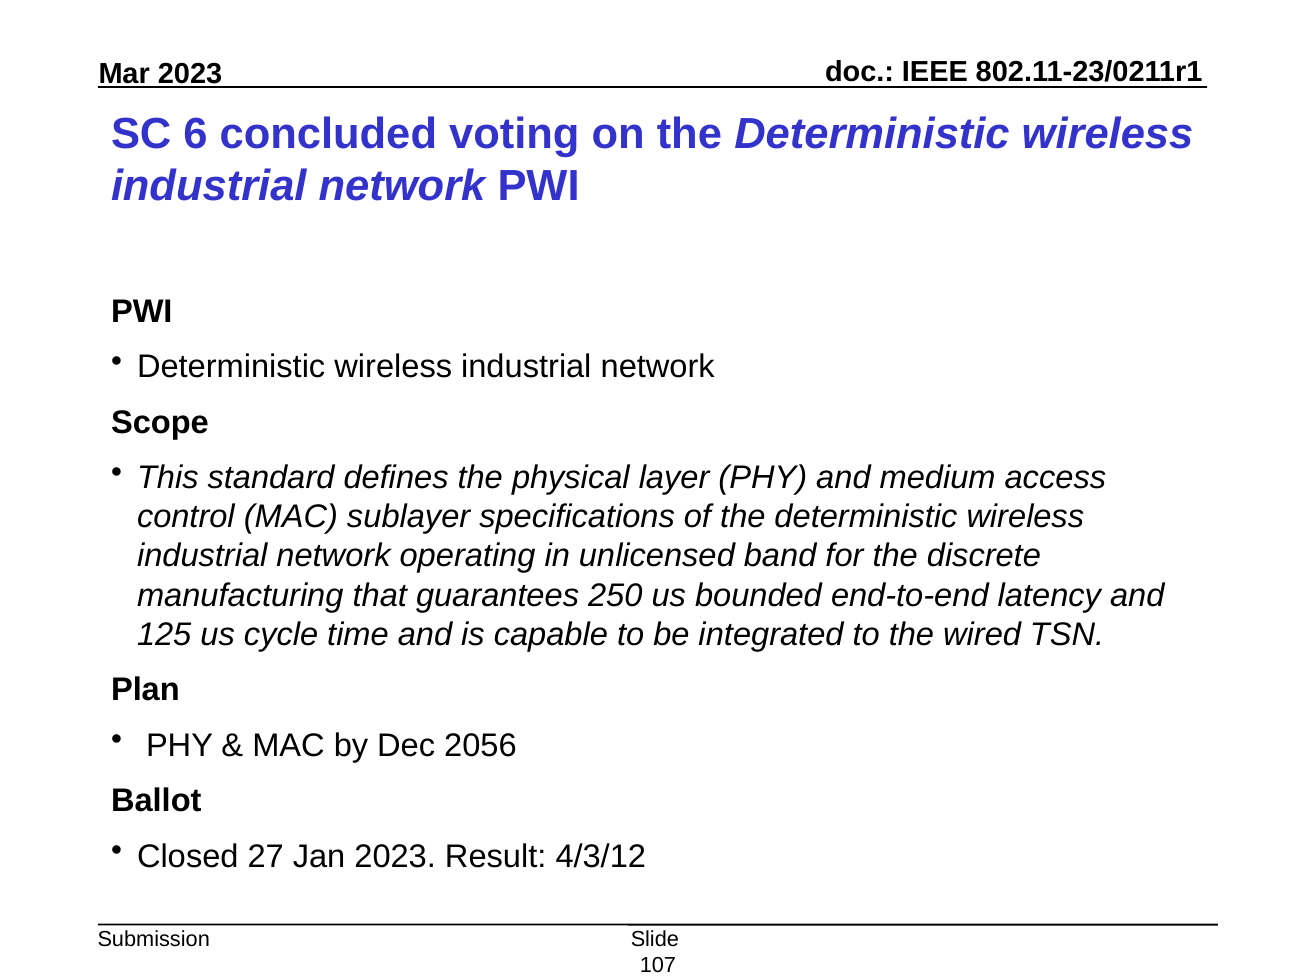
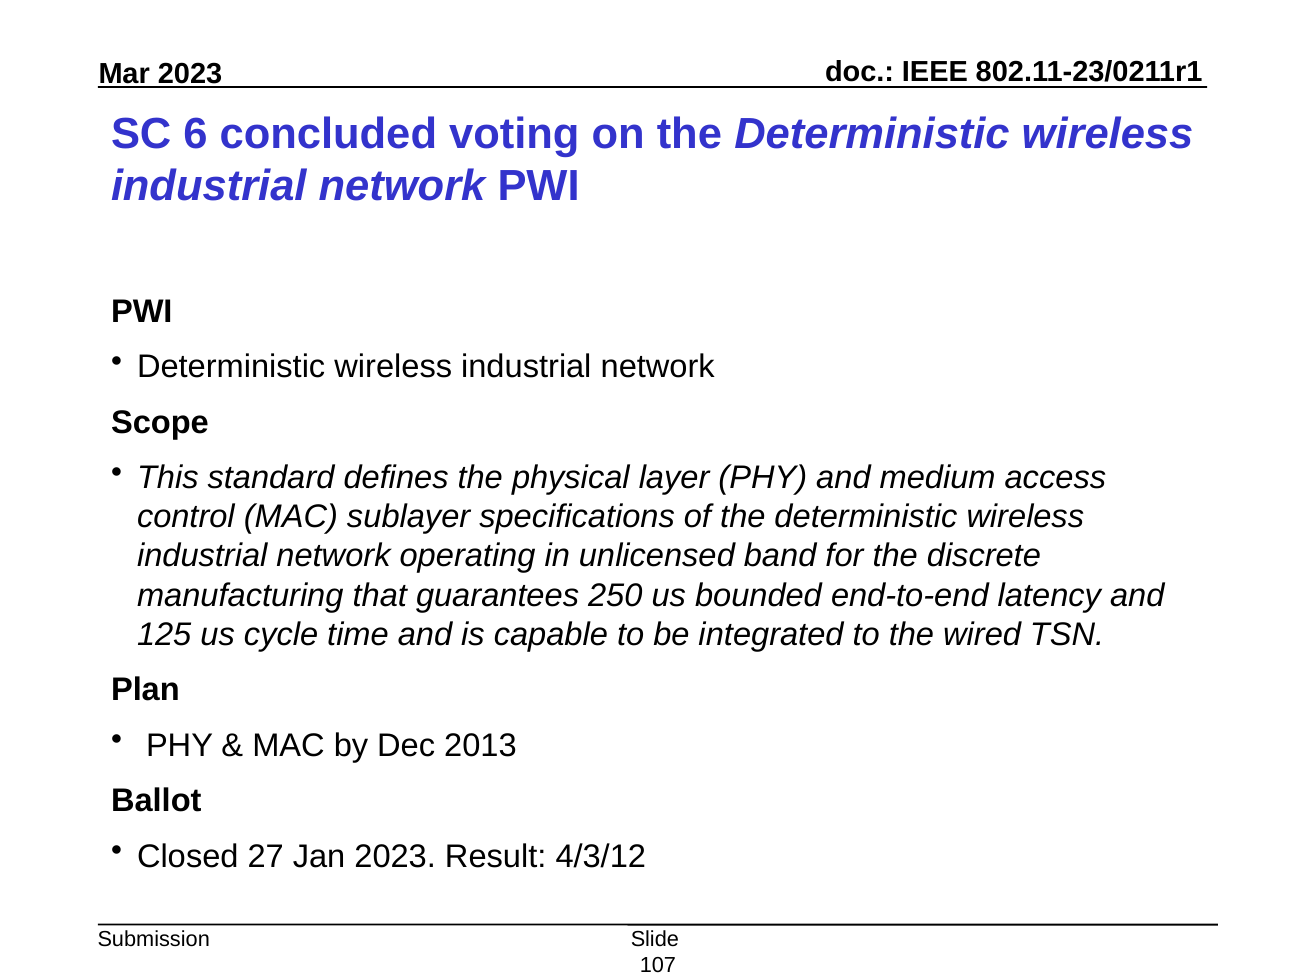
2056: 2056 -> 2013 (480, 745)
